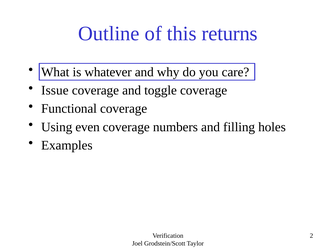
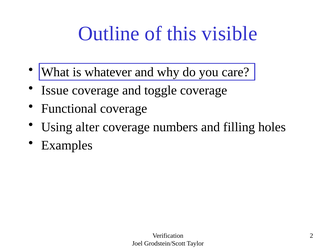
returns: returns -> visible (230, 34)
even: even -> alter (87, 127)
